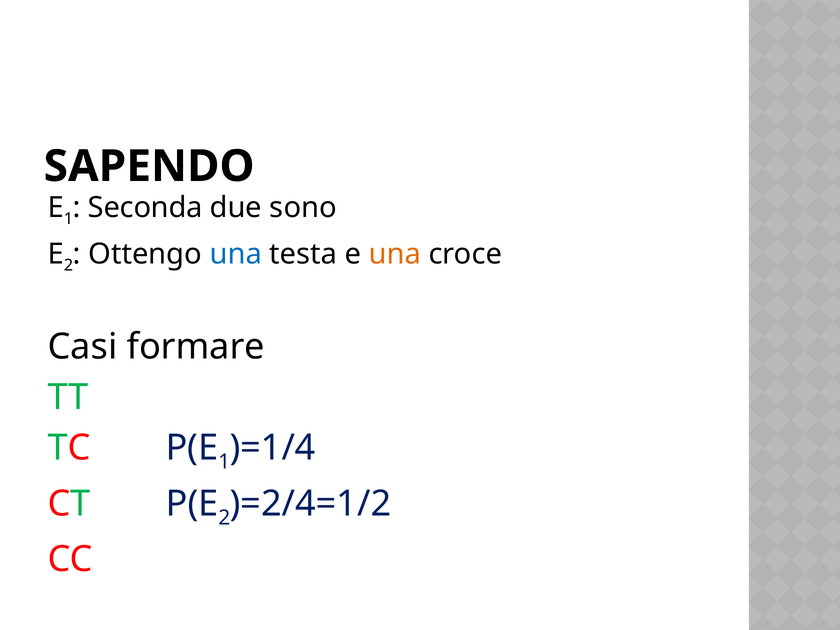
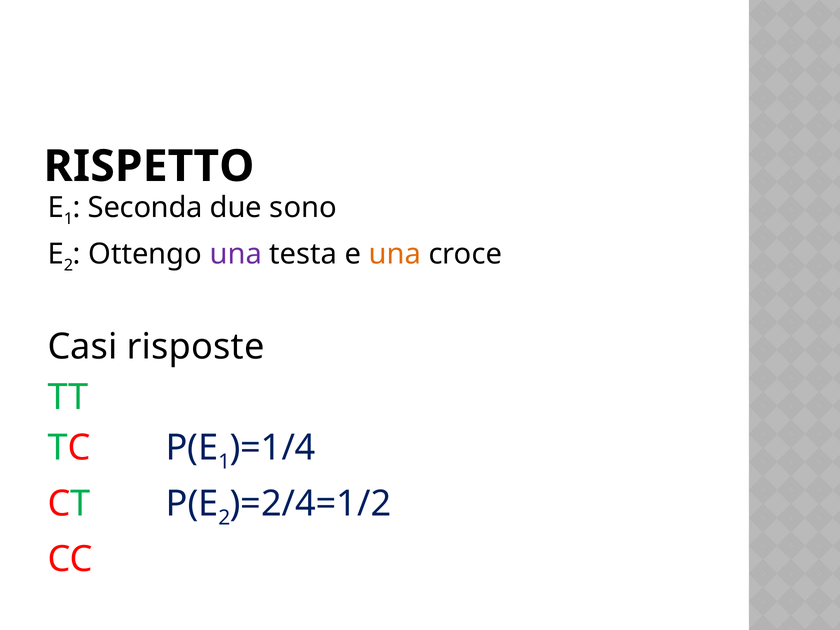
SAPENDO: SAPENDO -> RISPETTO (149, 166)
una colour: blue -> purple (236, 254)
formare: formare -> risposte (196, 347)
